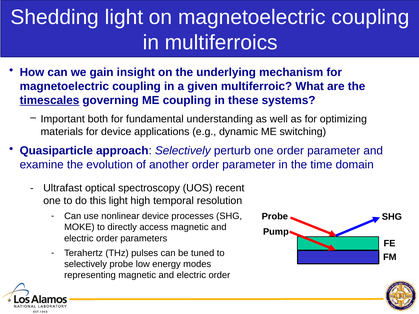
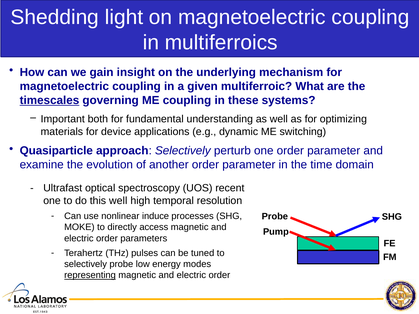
this light: light -> well (118, 201)
nonlinear device: device -> induce (156, 216)
representing underline: none -> present (90, 275)
